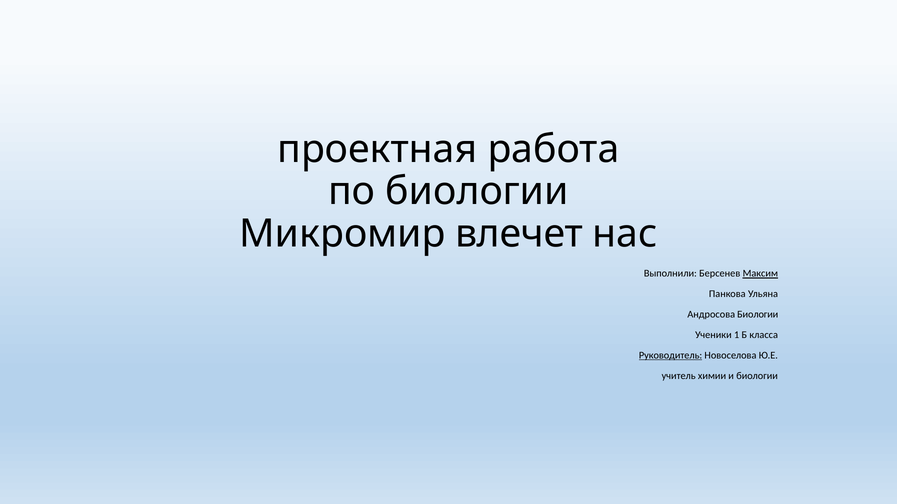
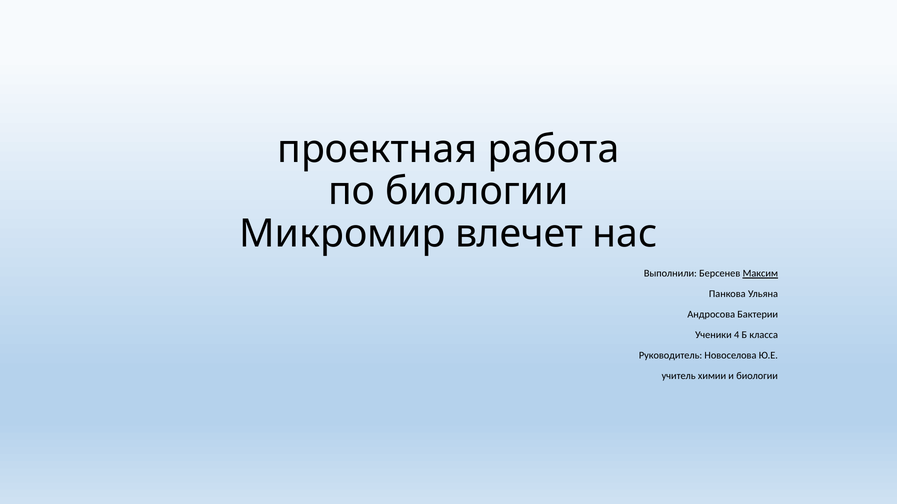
Андросова Биологии: Биологии -> Бактерии (758, 315)
1: 1 -> 4 (737, 335)
Руководитель underline: present -> none (671, 356)
